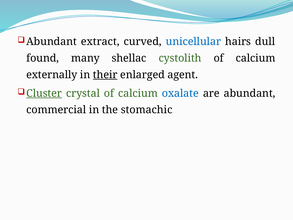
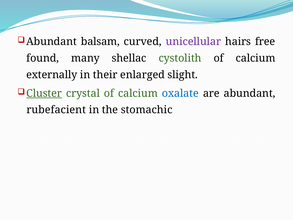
extract: extract -> balsam (100, 42)
unicellular colour: blue -> purple (193, 42)
dull: dull -> free (265, 42)
their underline: present -> none (105, 75)
agent: agent -> slight (183, 75)
commercial: commercial -> rubefacient (56, 110)
